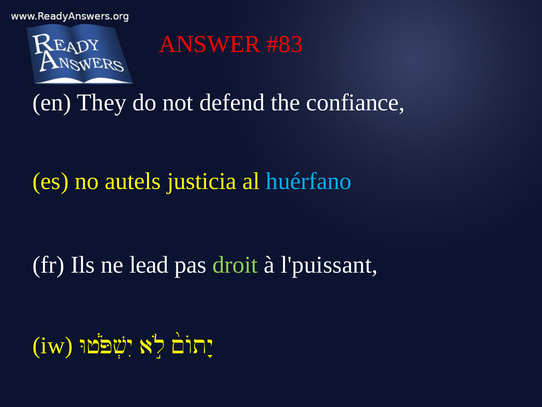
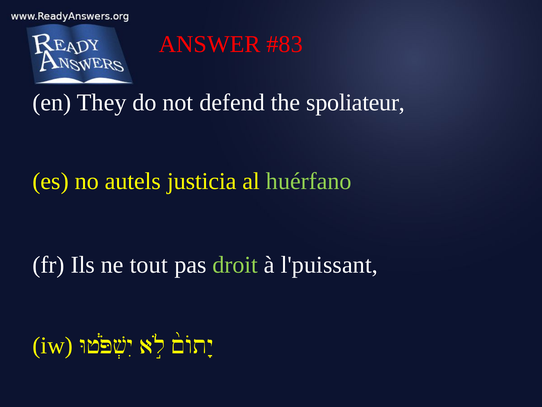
confiance: confiance -> spoliateur (356, 102)
huérfano colour: light blue -> light green (309, 181)
lead: lead -> tout (149, 264)
